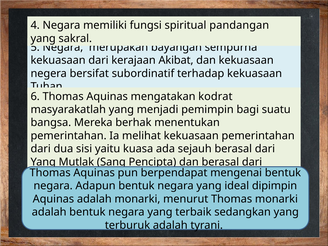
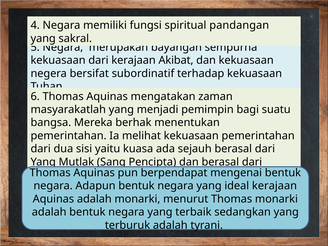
kodrat: kodrat -> zaman (215, 96)
ideal dipimpin: dipimpin -> kerajaan (274, 186)
